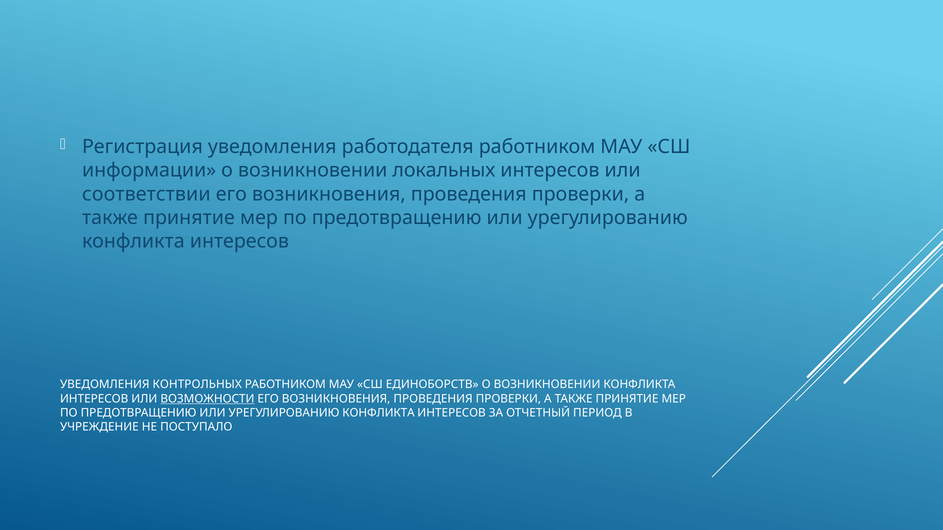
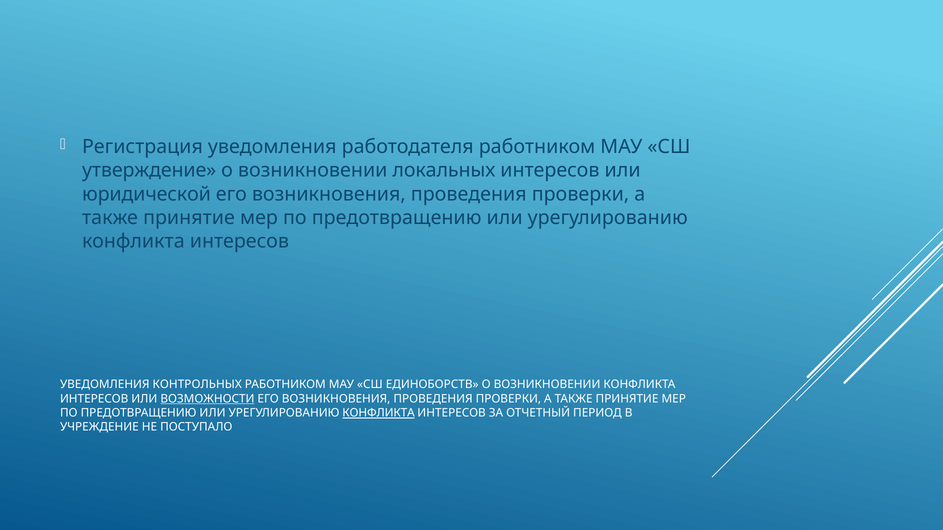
информации: информации -> утверждение (149, 171)
соответствии: соответствии -> юридической (146, 194)
КОНФЛИКТА underline: none -> present (379, 413)
